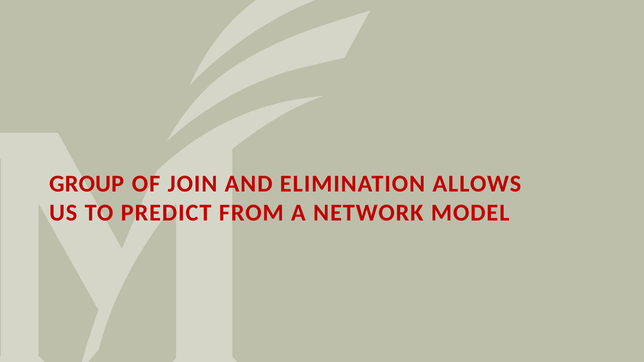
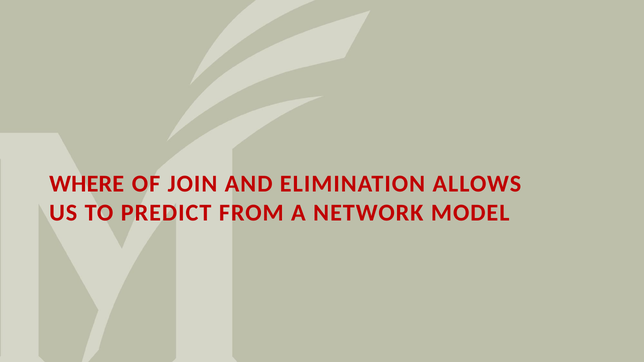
GROUP: GROUP -> WHERE (87, 184)
